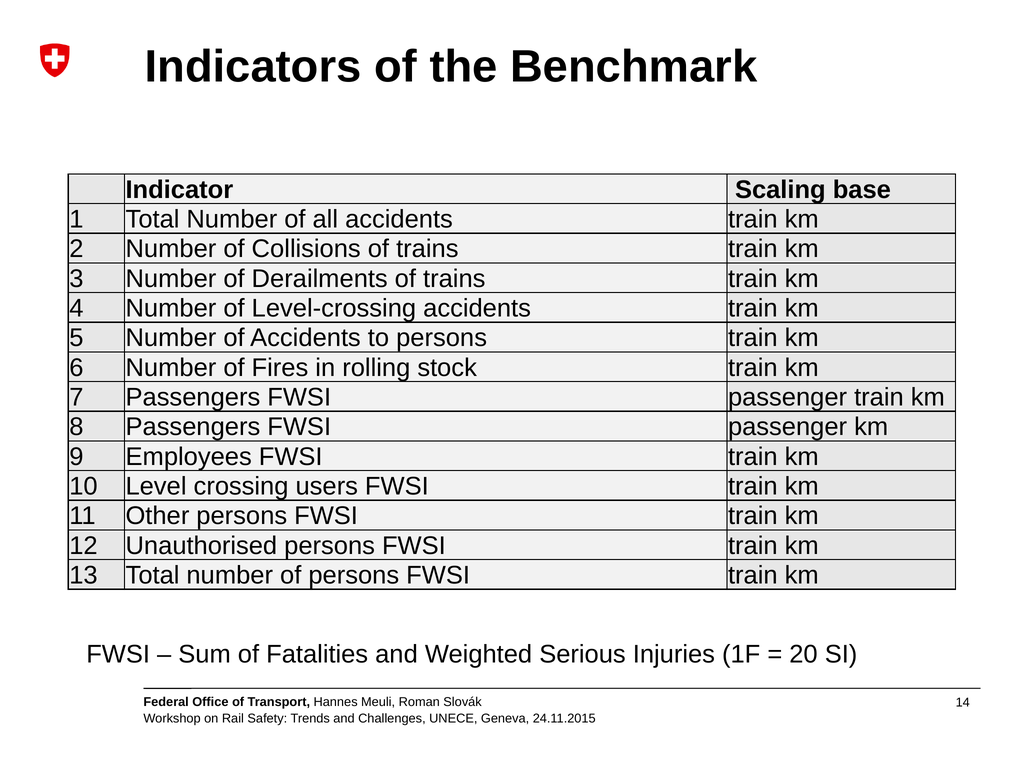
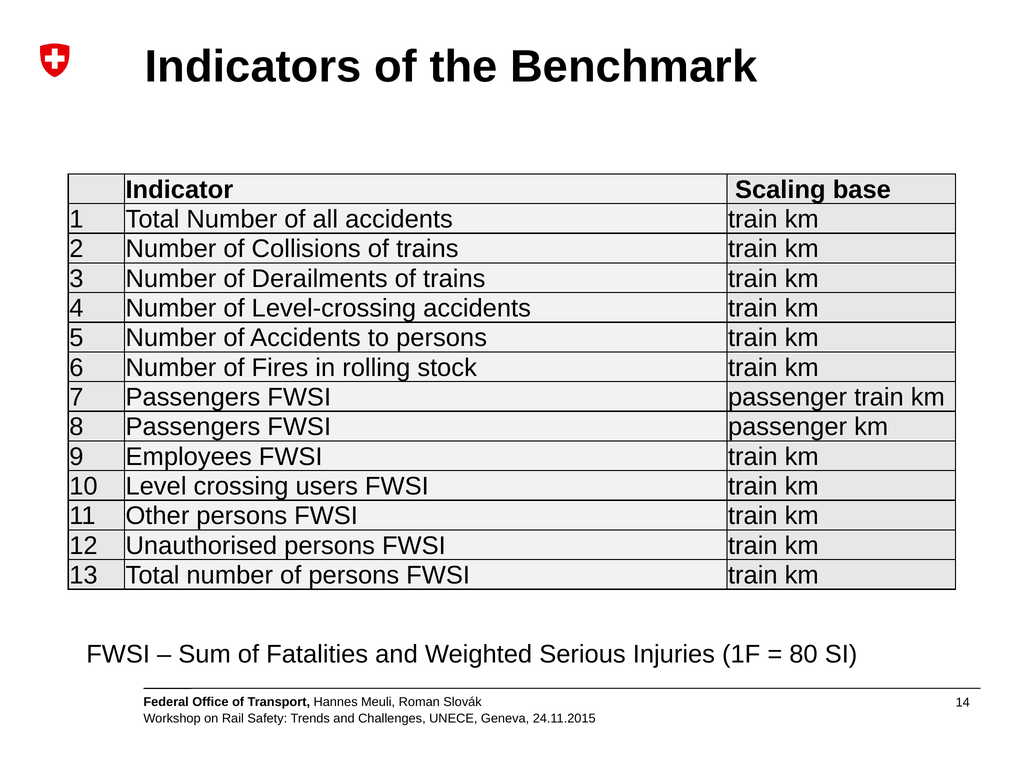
20: 20 -> 80 (803, 654)
